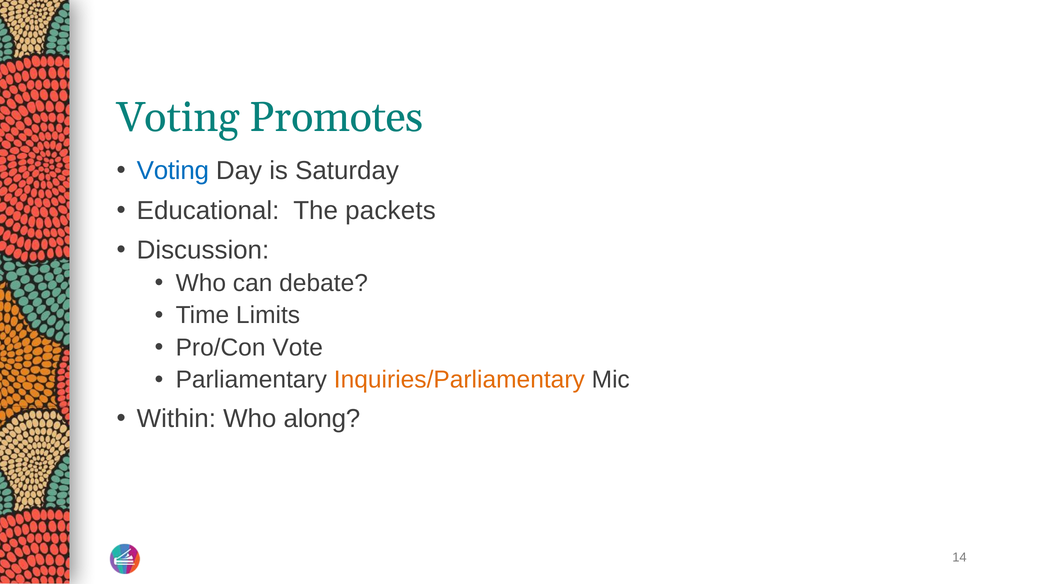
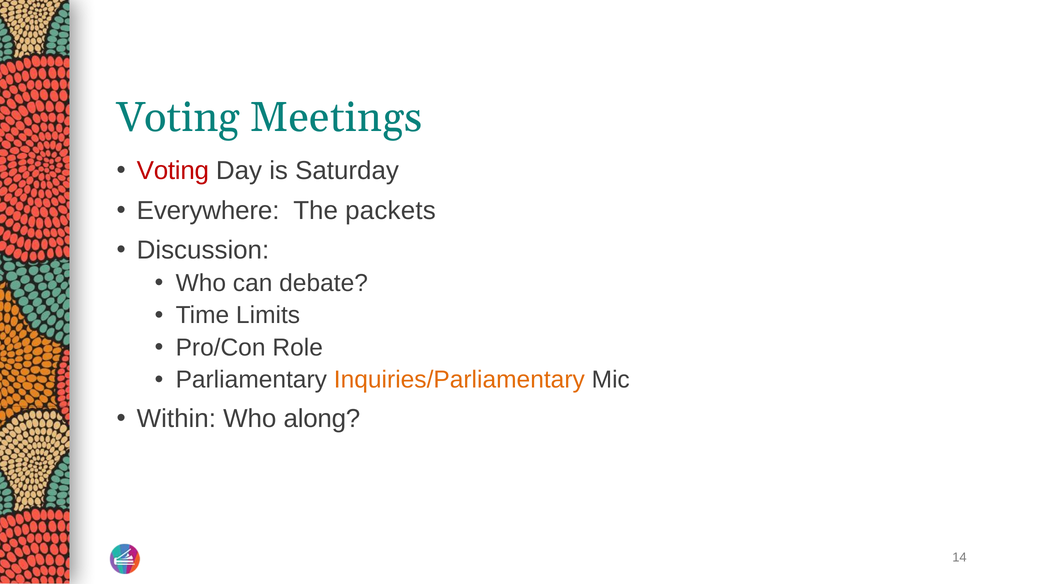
Promotes: Promotes -> Meetings (336, 117)
Voting colour: blue -> red (173, 171)
Educational: Educational -> Everywhere (208, 210)
Vote: Vote -> Role (298, 347)
